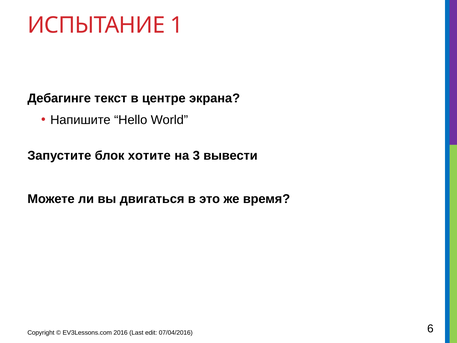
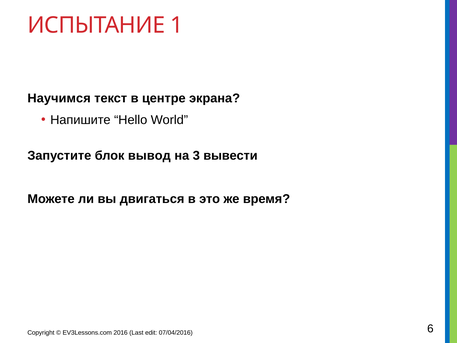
Дебагинге: Дебагинге -> Научимся (59, 98)
хотите: хотите -> вывод (149, 156)
